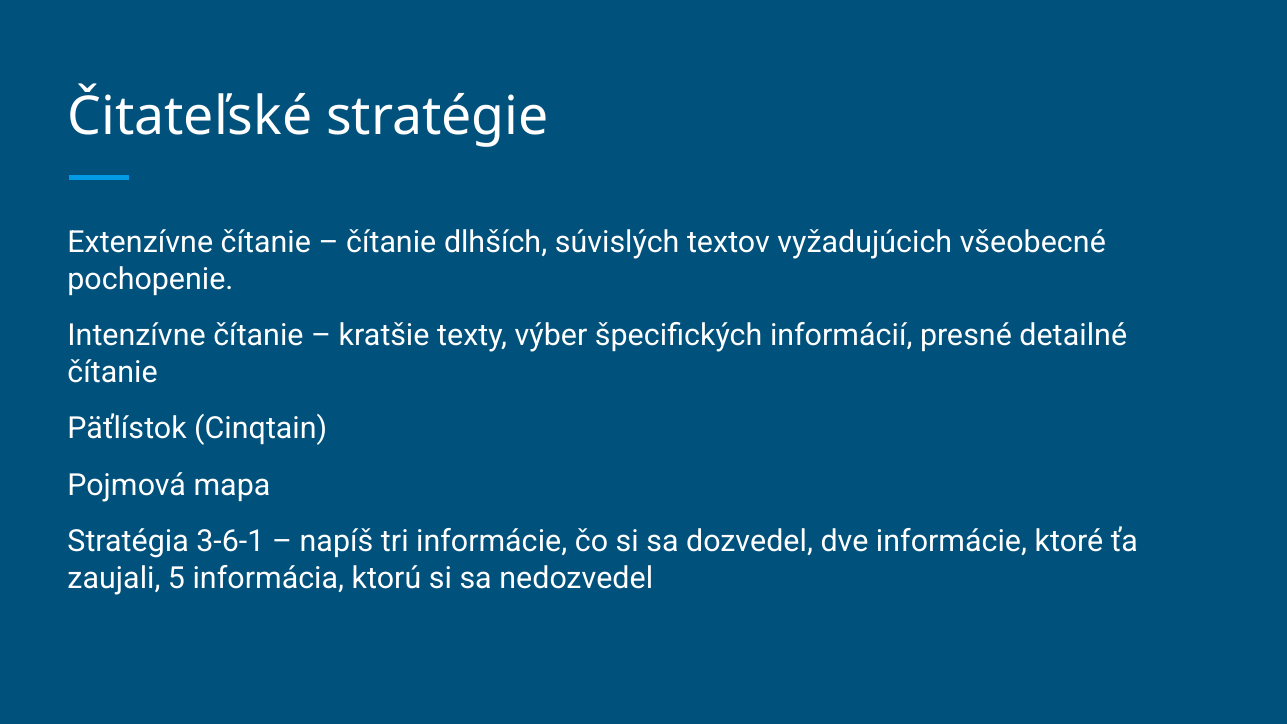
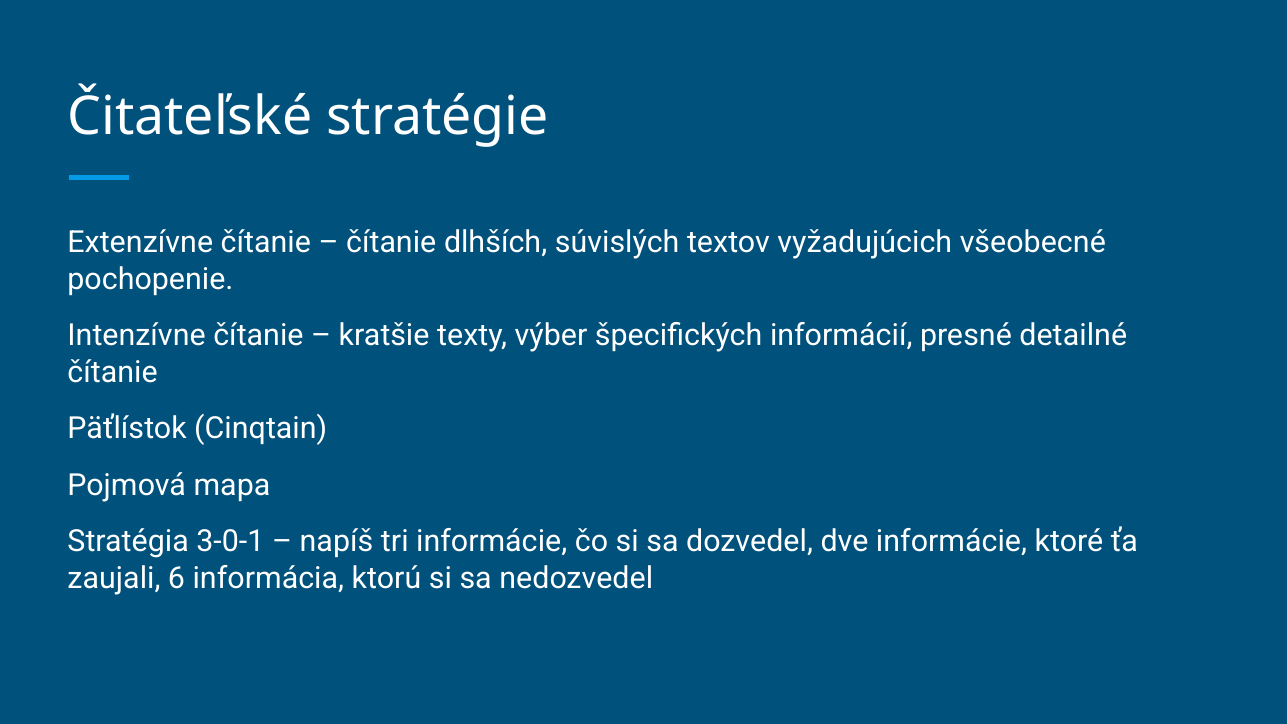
3-6-1: 3-6-1 -> 3-0-1 (230, 541)
5: 5 -> 6 (177, 578)
